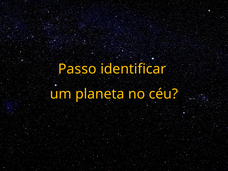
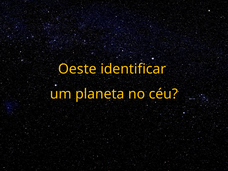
Passo: Passo -> Oeste (77, 69)
